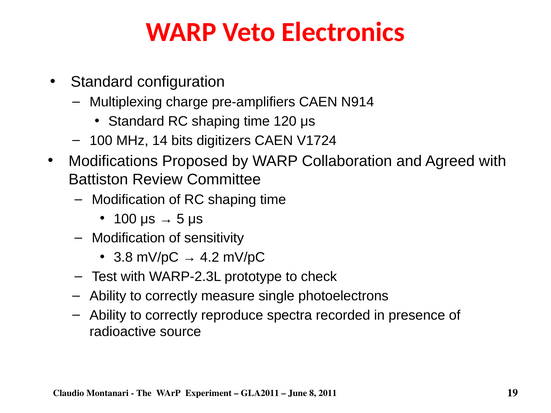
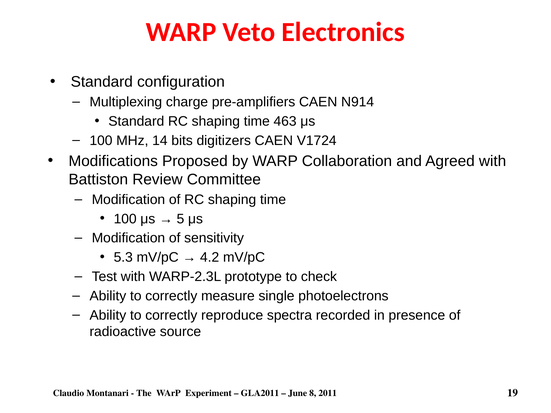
120: 120 -> 463 (285, 121)
3.8: 3.8 -> 5.3 (123, 258)
